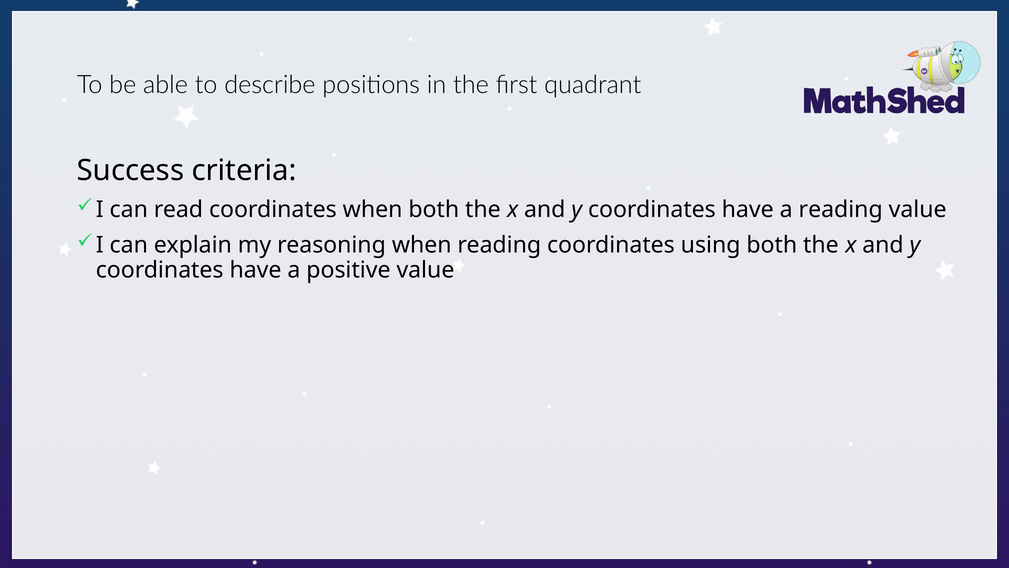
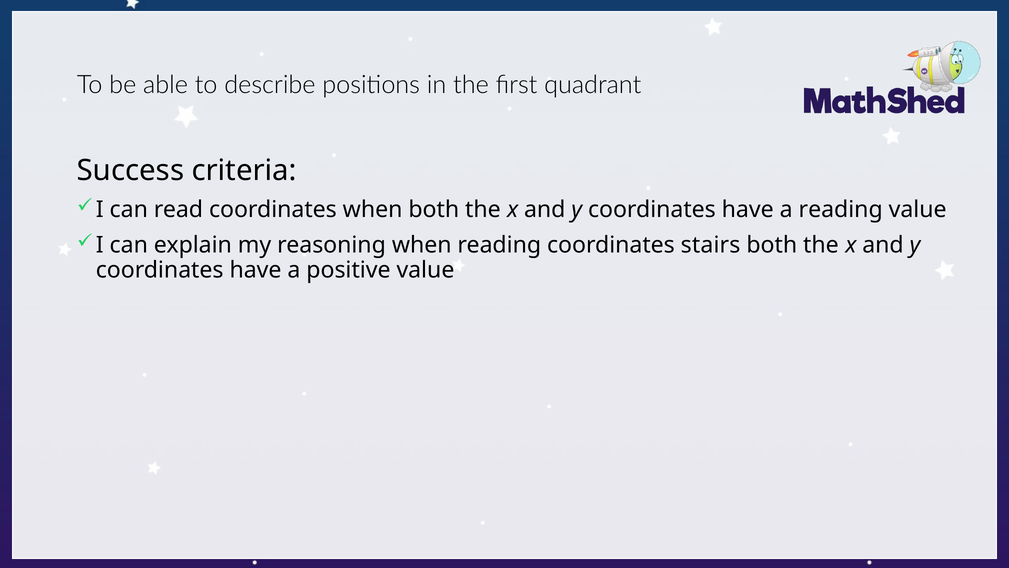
using: using -> stairs (711, 245)
